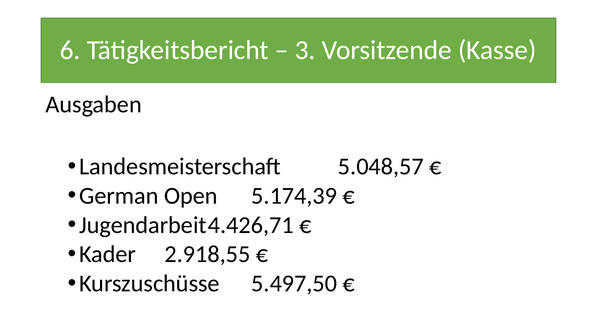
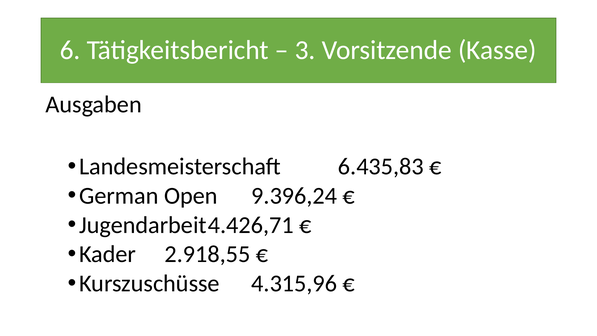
5.048,57: 5.048,57 -> 6.435,83 (381, 166)
5.174,39: 5.174,39 -> 9.396,24 (294, 196)
5.497,50: 5.497,50 -> 4.315,96 (294, 283)
